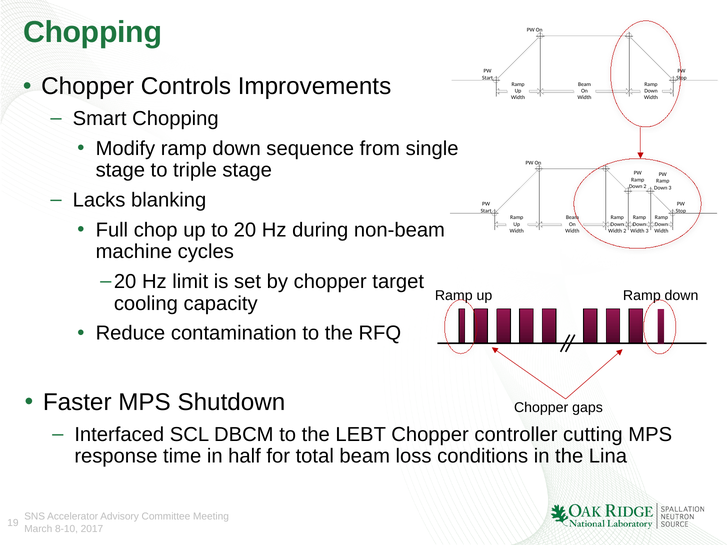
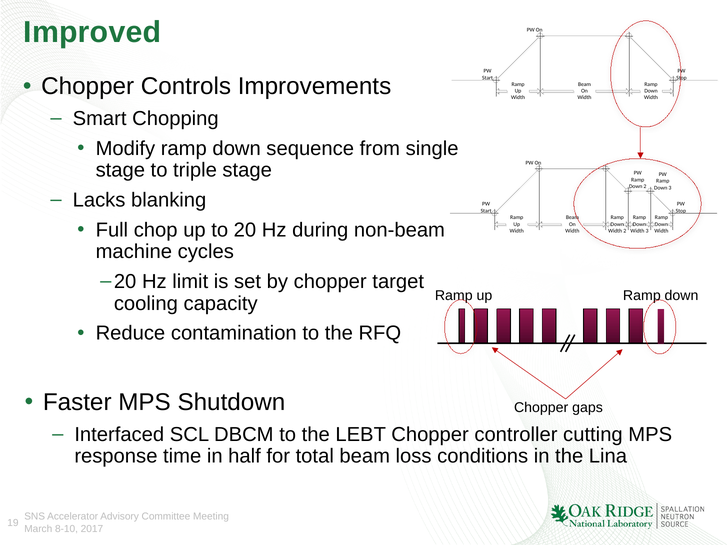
Chopping: Chopping -> Improved (92, 33)
